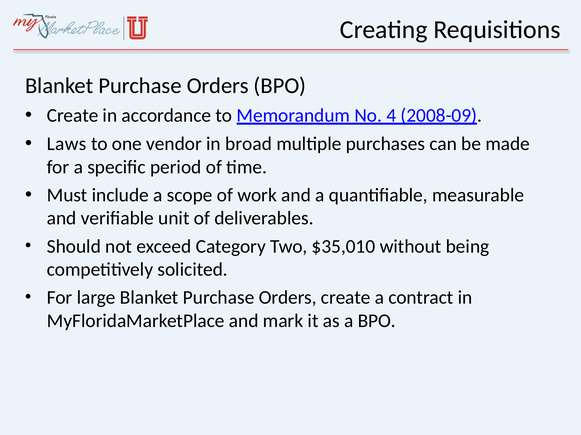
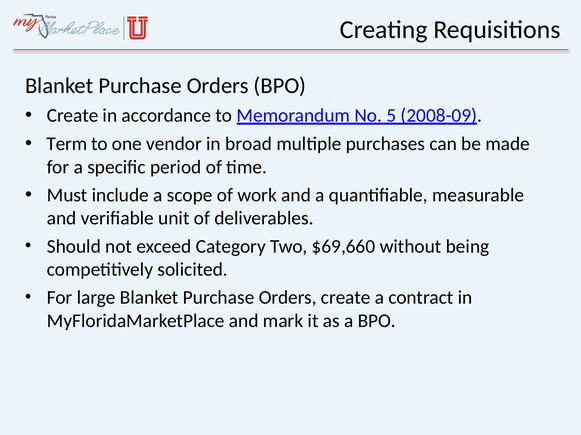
4: 4 -> 5 (391, 116)
Laws: Laws -> Term (67, 144)
$35,010: $35,010 -> $69,660 (343, 247)
